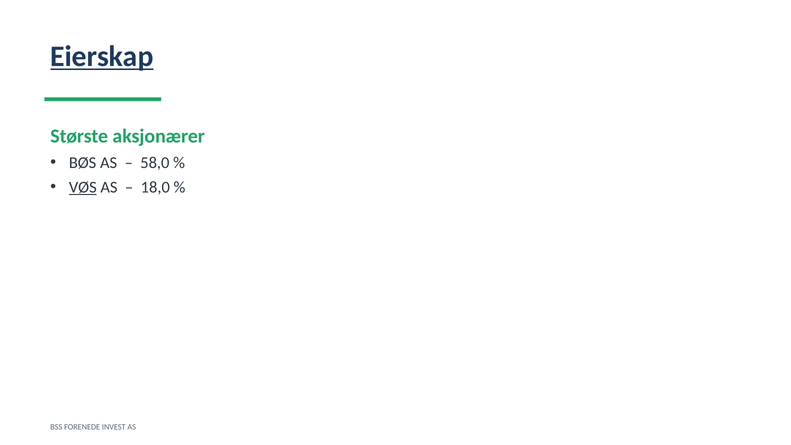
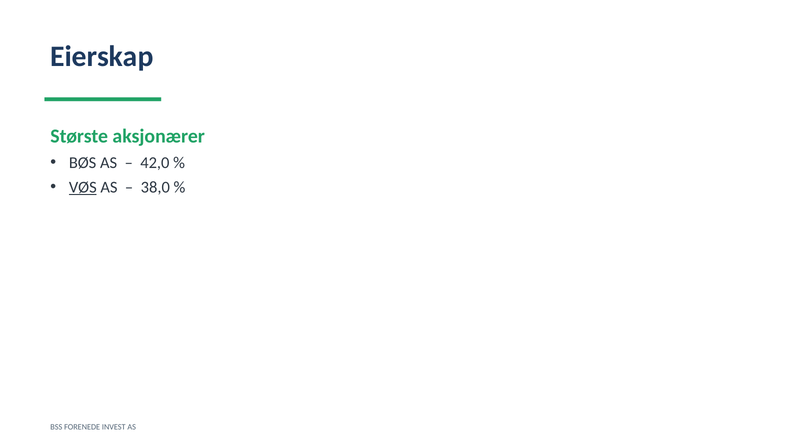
Eierskap underline: present -> none (102, 56)
58,0: 58,0 -> 42,0 (155, 163)
18,0: 18,0 -> 38,0 (155, 187)
